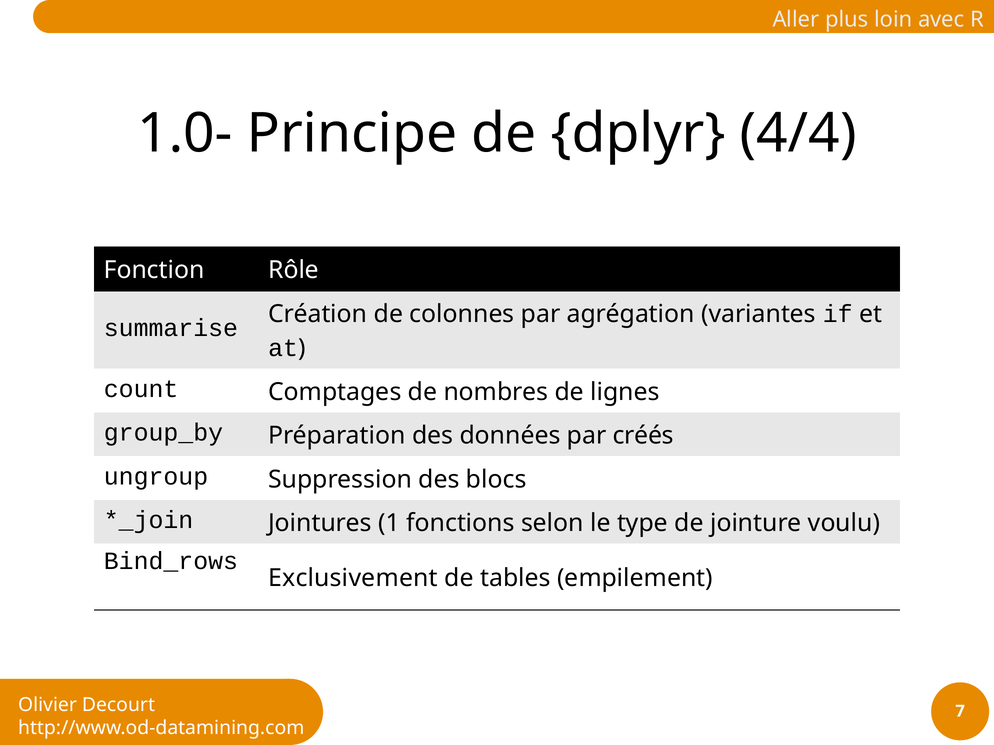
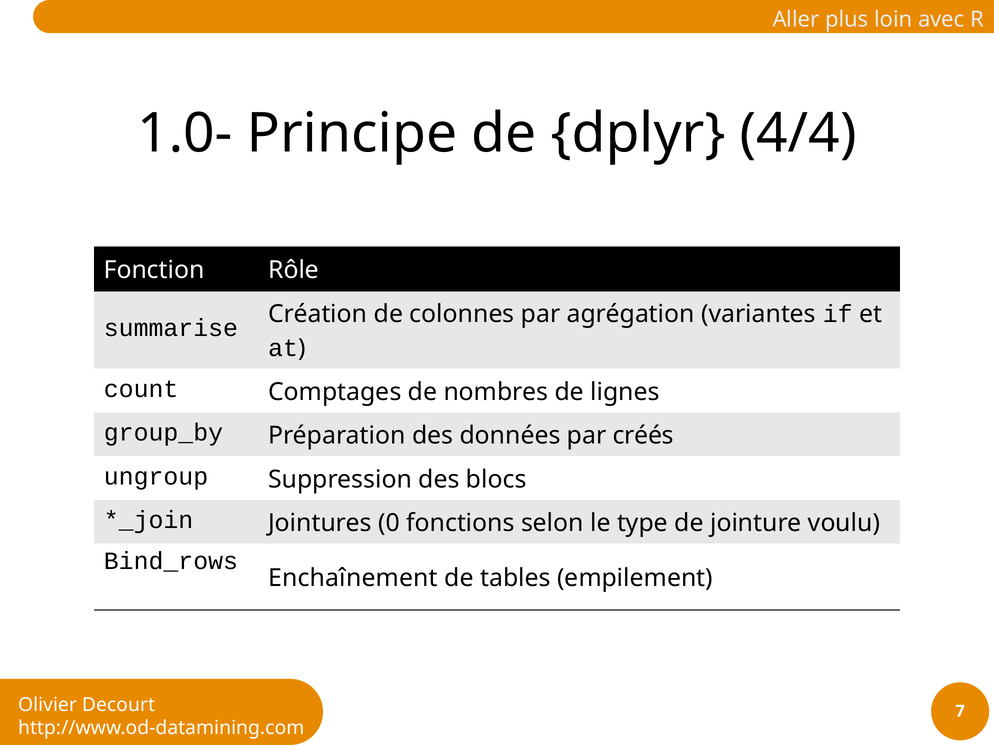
1: 1 -> 0 (389, 524)
Exclusivement: Exclusivement -> Enchaînement (353, 579)
